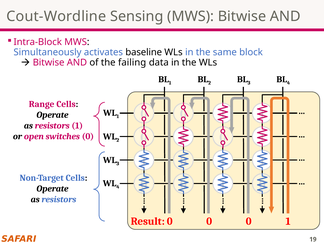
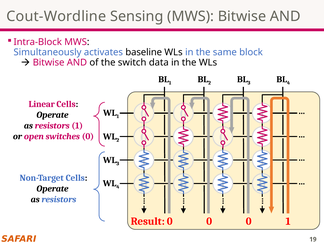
failing: failing -> switch (132, 63)
Range: Range -> Linear (42, 104)
